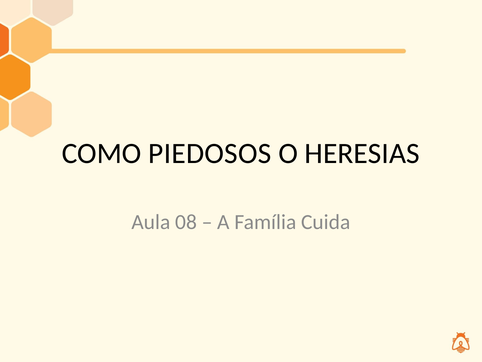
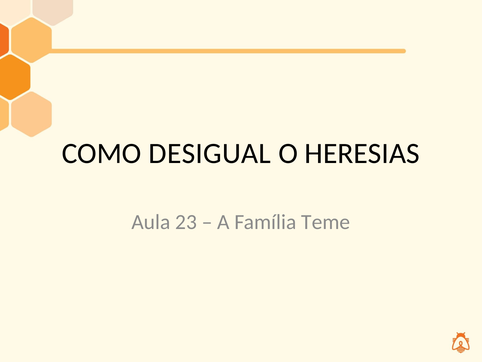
PIEDOSOS: PIEDOSOS -> DESIGUAL (210, 153)
08: 08 -> 23 (186, 222)
Cuida: Cuida -> Teme (326, 222)
